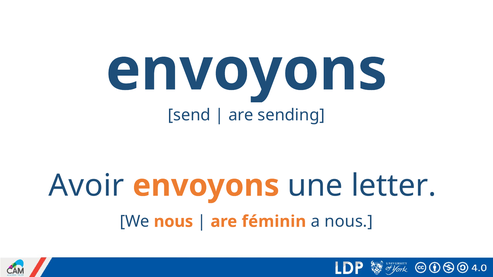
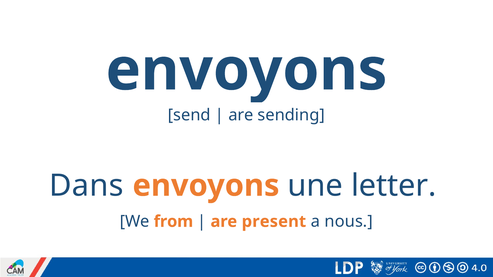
Avoir: Avoir -> Dans (86, 186)
We nous: nous -> from (173, 222)
féminin: féminin -> present (274, 222)
